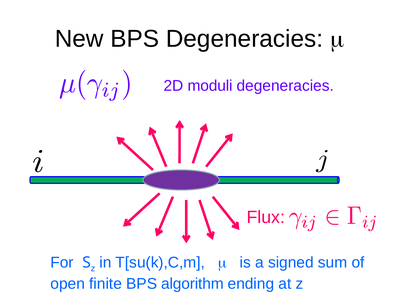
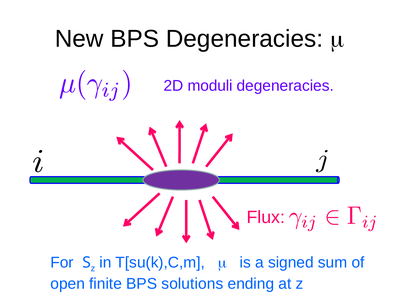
algorithm: algorithm -> solutions (192, 283)
